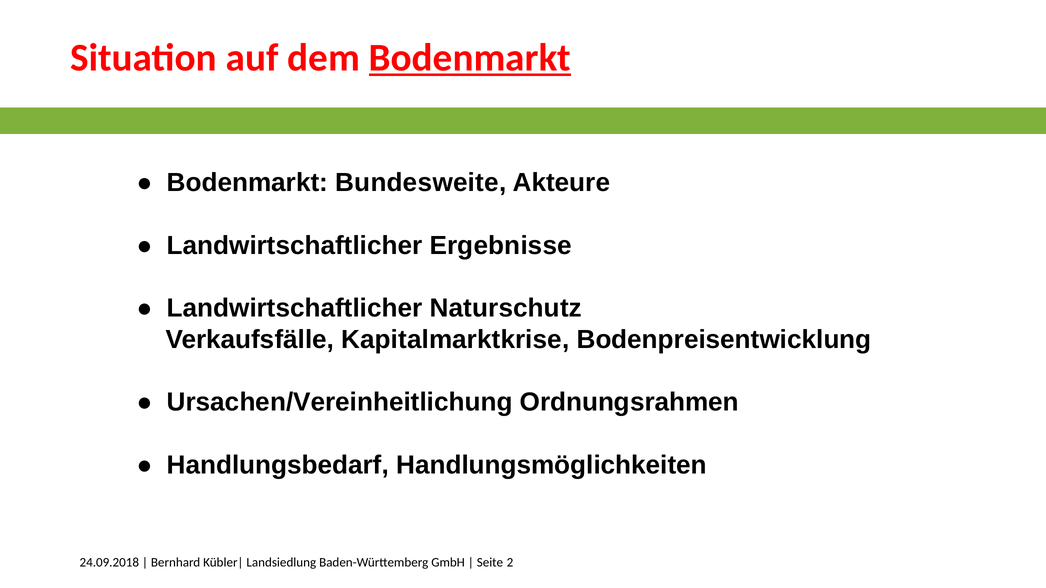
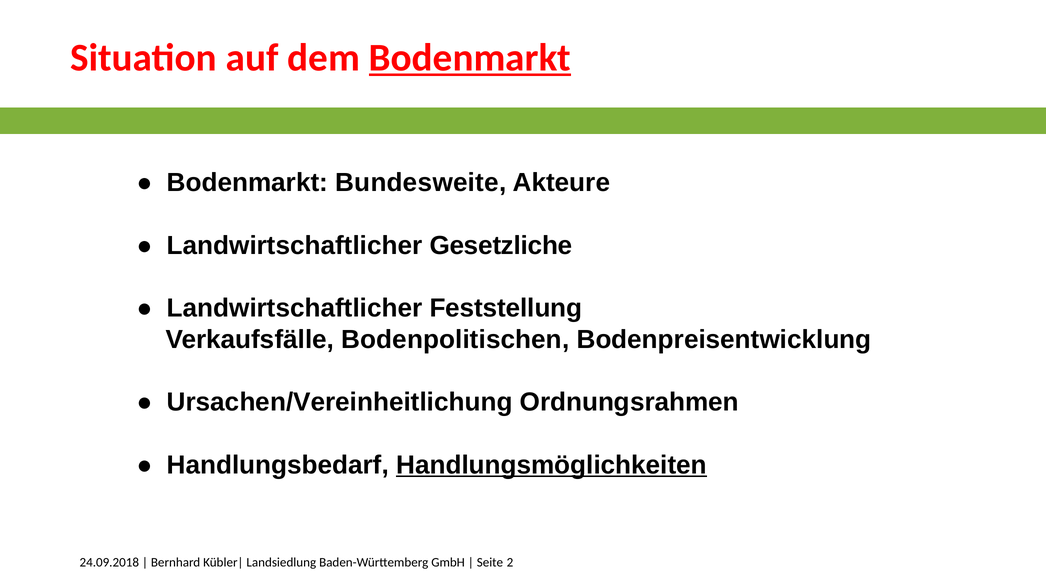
Ergebnisse: Ergebnisse -> Gesetzliche (501, 246)
Naturschutz: Naturschutz -> Feststellung (506, 308)
Kapitalmarktkrise: Kapitalmarktkrise -> Bodenpolitischen (455, 340)
Handlungsmöglichkeiten underline: none -> present (552, 465)
